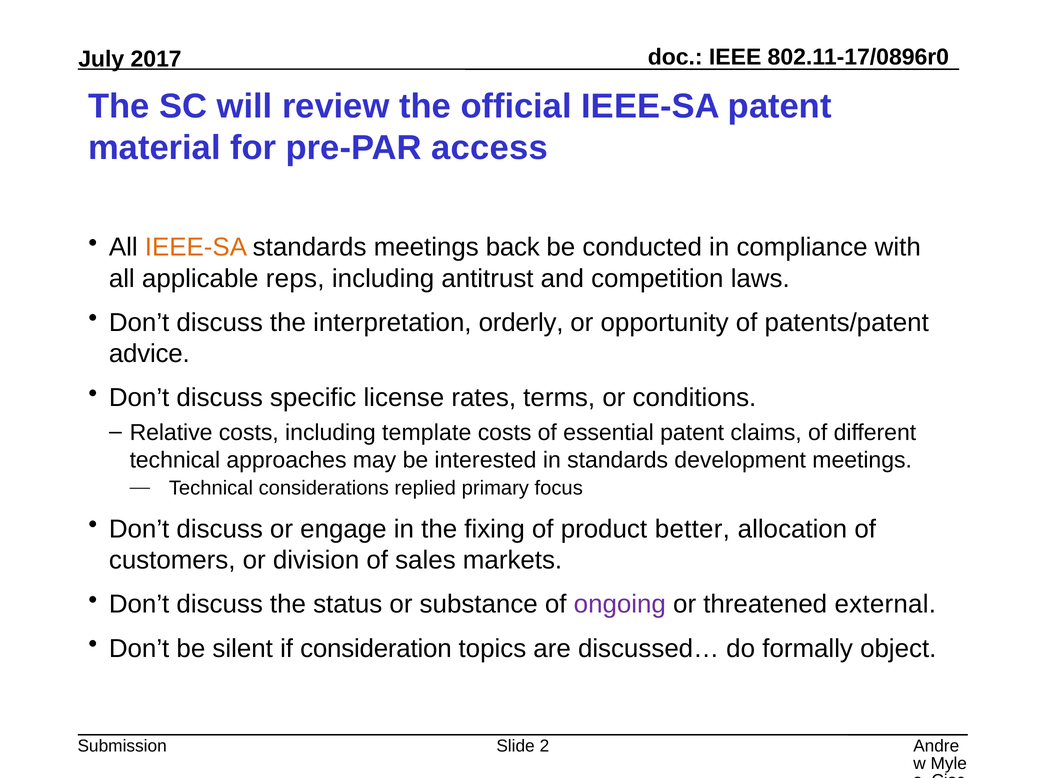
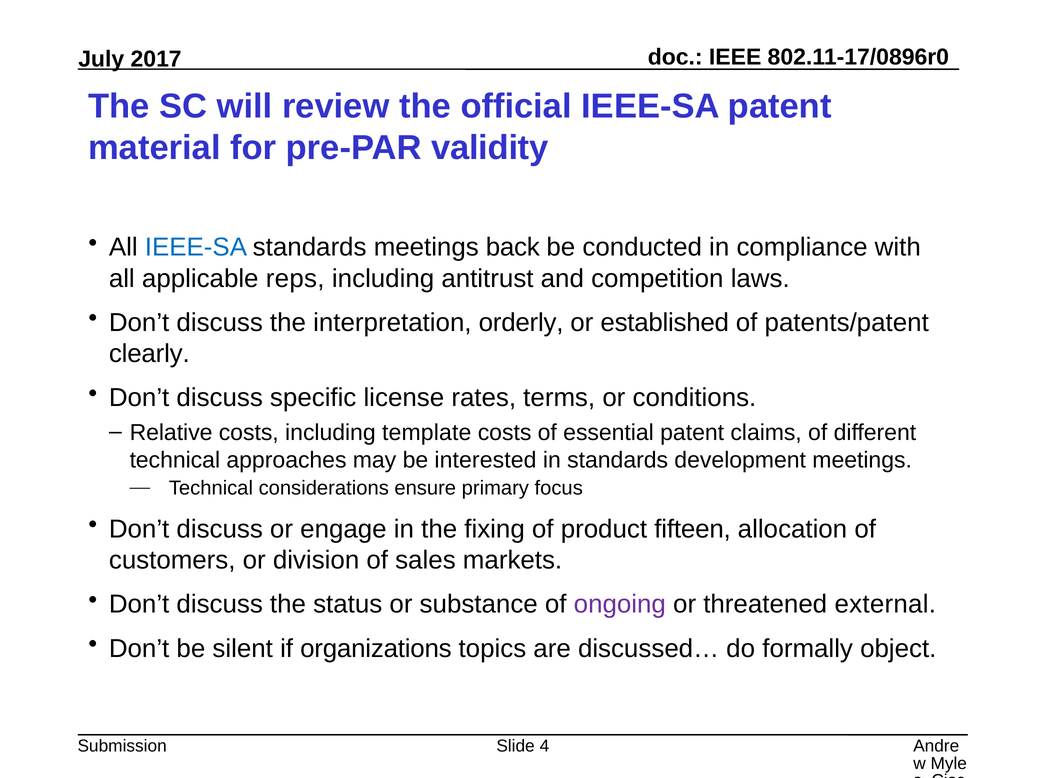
access: access -> validity (490, 148)
IEEE-SA colour: orange -> blue (196, 247)
opportunity: opportunity -> established (665, 322)
advice: advice -> clearly (149, 354)
replied: replied -> ensure (425, 488)
better: better -> fifteen (693, 529)
consideration: consideration -> organizations (376, 648)
2: 2 -> 4 (544, 746)
